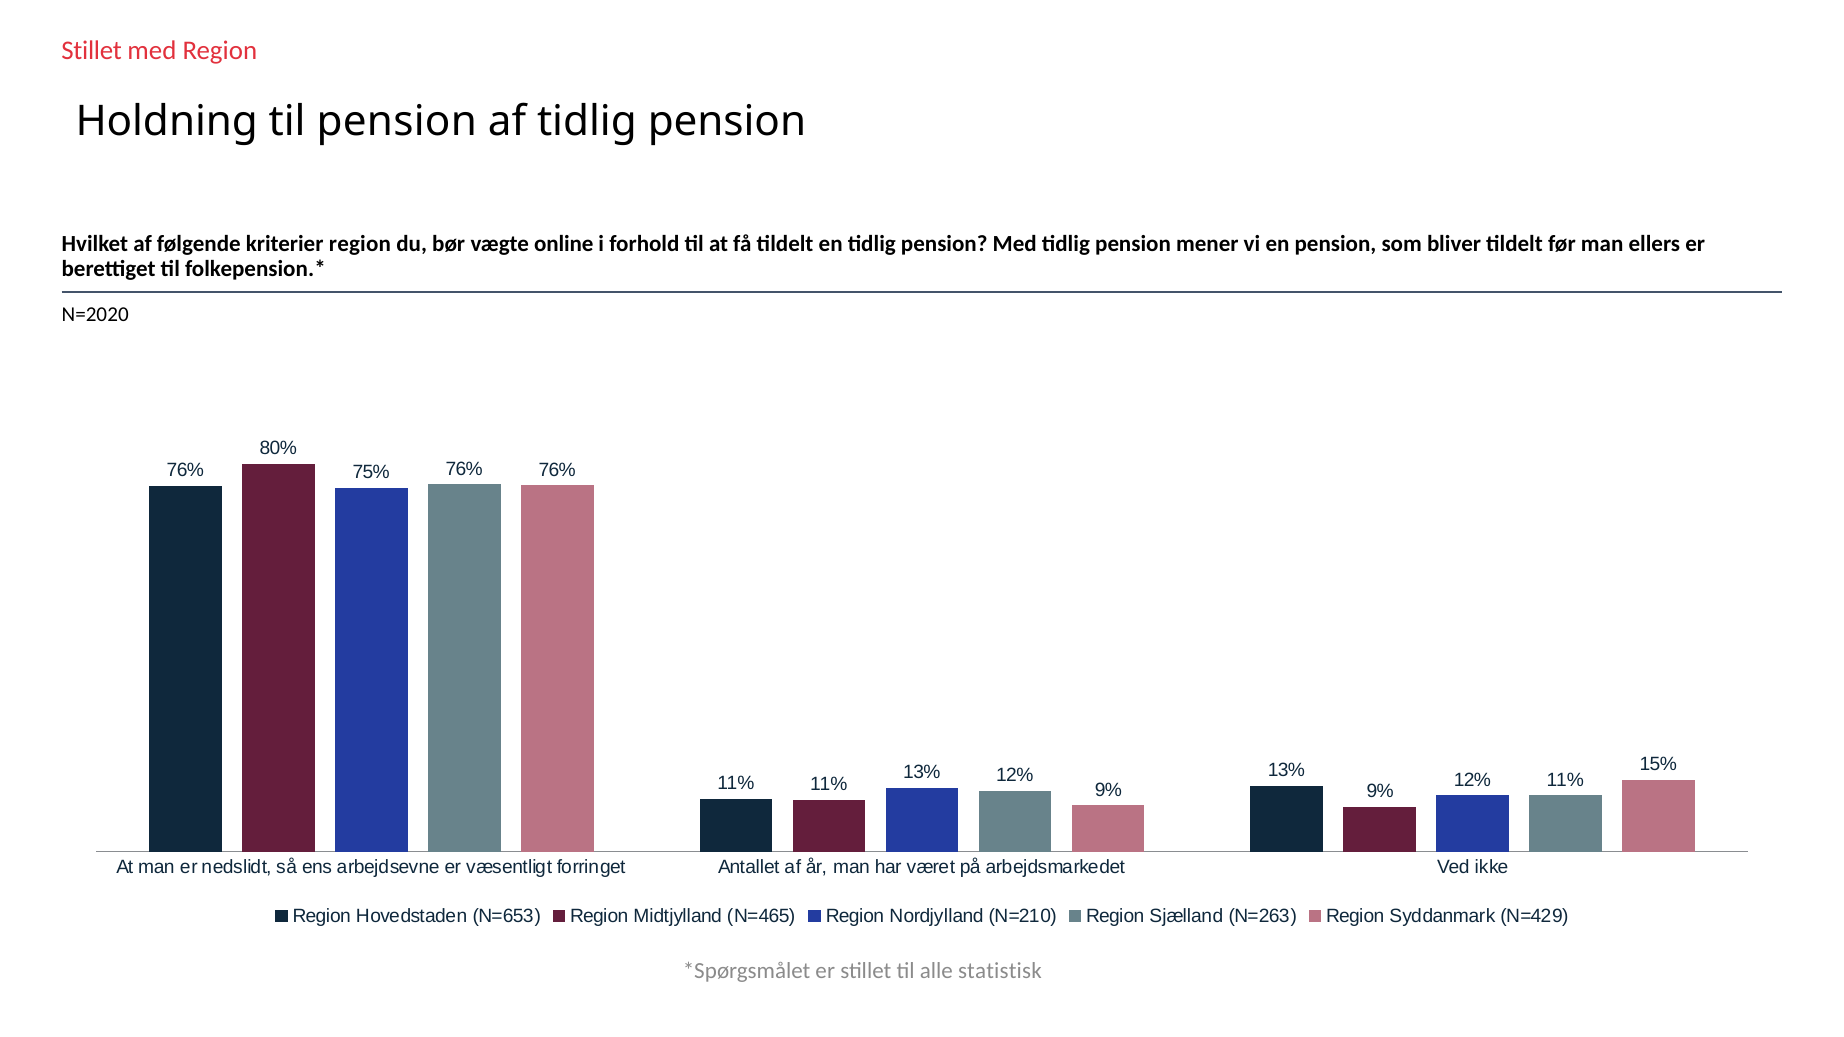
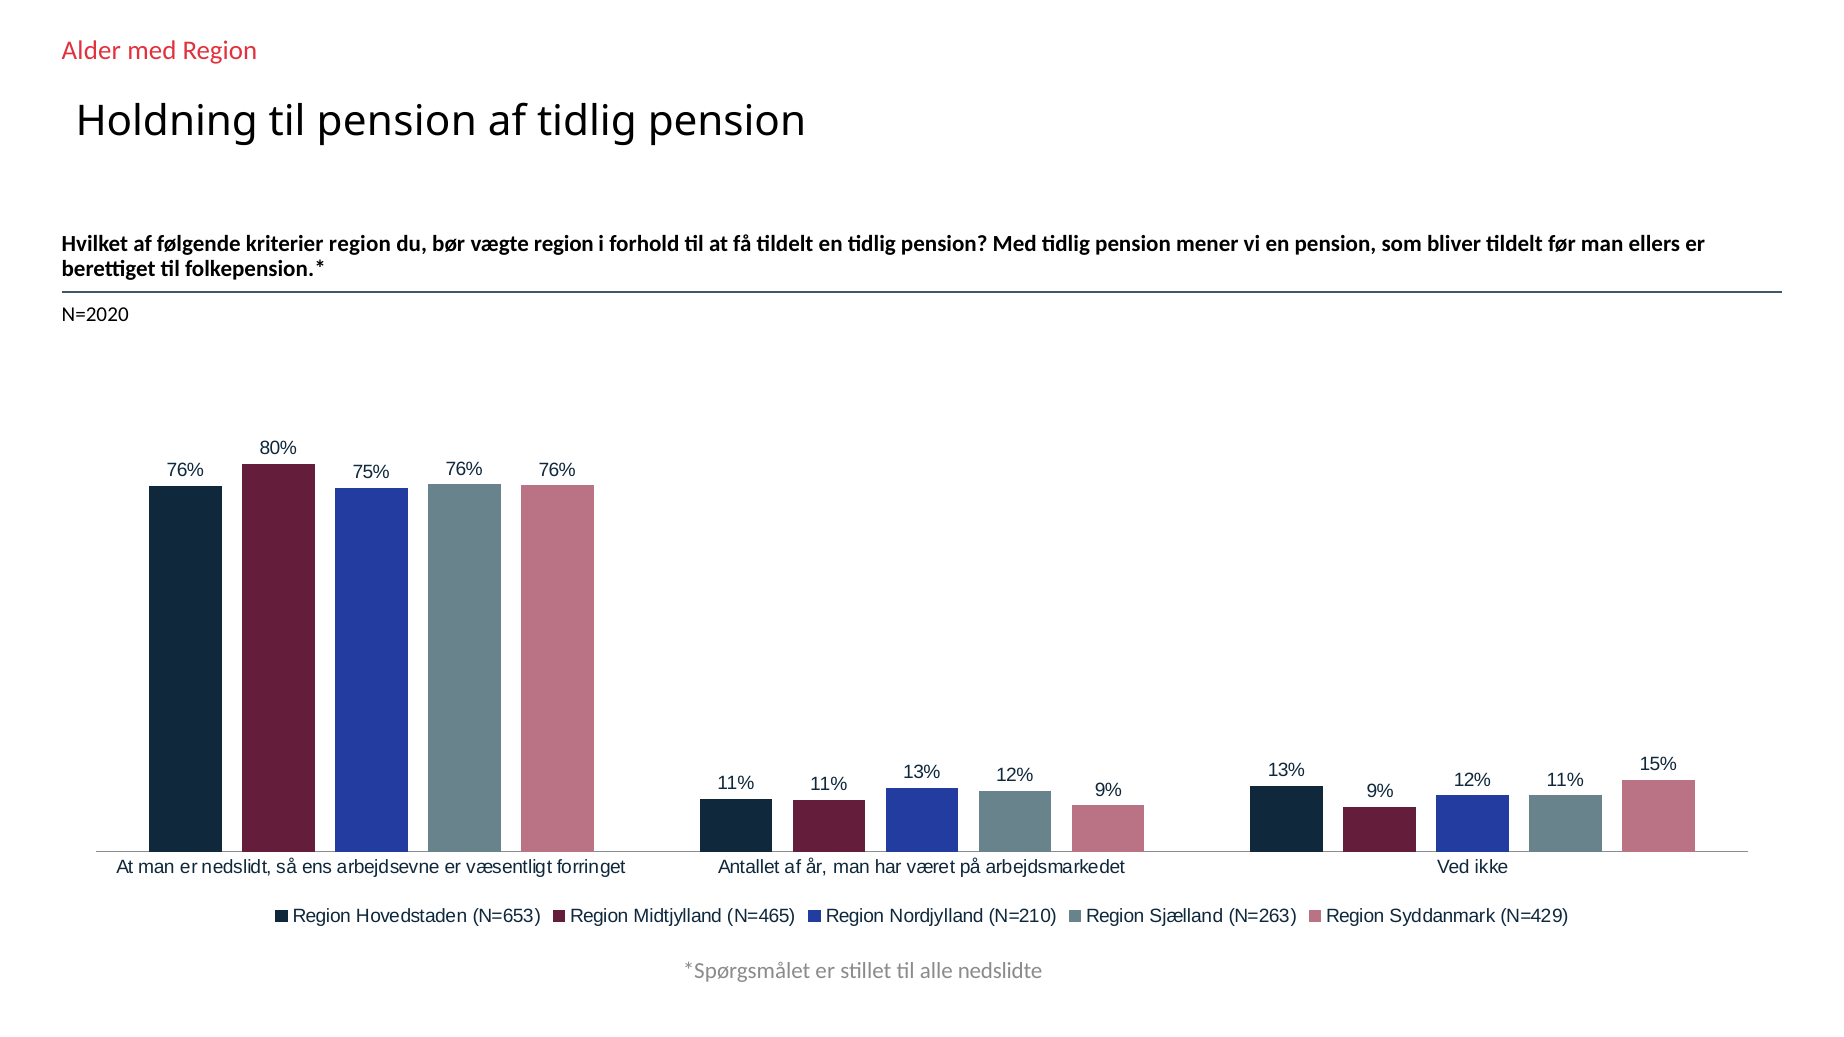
Stillet: Stillet -> Alder (91, 50)
vægte online: online -> region (564, 244)
statistisk: statistisk -> nedslidte (1000, 971)
